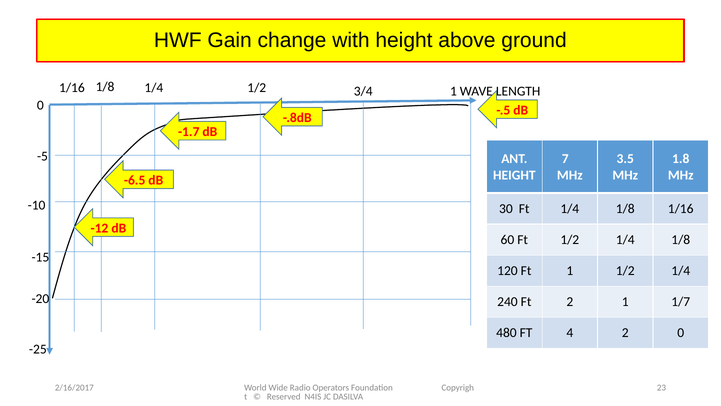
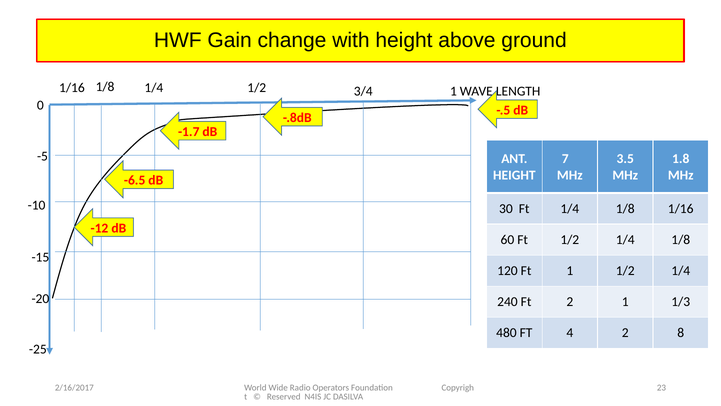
1/7: 1/7 -> 1/3 (681, 302)
2 0: 0 -> 8 (681, 333)
